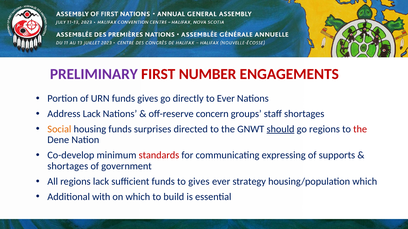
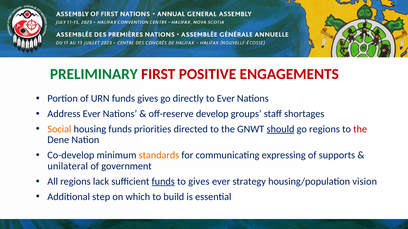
PRELIMINARY colour: purple -> green (94, 74)
NUMBER: NUMBER -> POSITIVE (208, 74)
Address Lack: Lack -> Ever (92, 114)
concern: concern -> develop (212, 114)
surprises: surprises -> priorities (153, 129)
standards colour: red -> orange (159, 156)
shortages: shortages -> unilateral (68, 167)
funds underline: none -> present (163, 182)
housing/population which: which -> vision (365, 182)
with: with -> step (101, 197)
